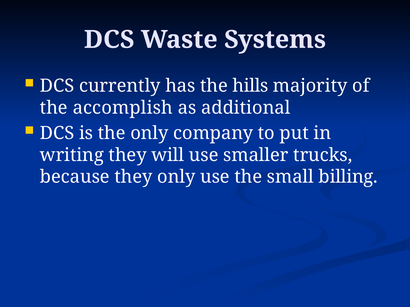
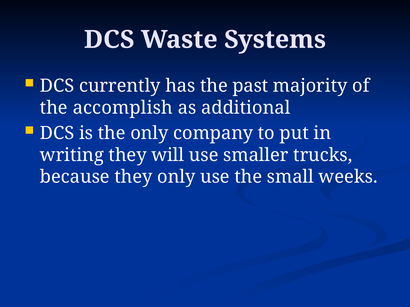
hills: hills -> past (250, 86)
billing: billing -> weeks (348, 177)
